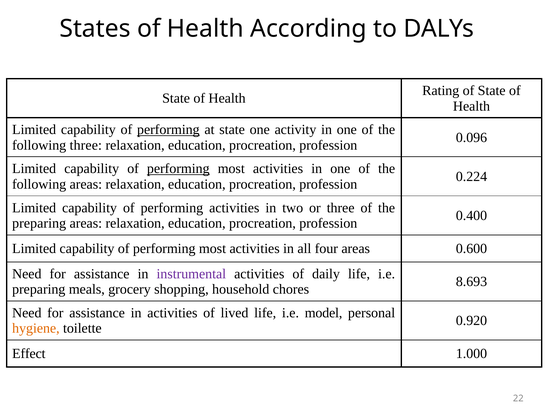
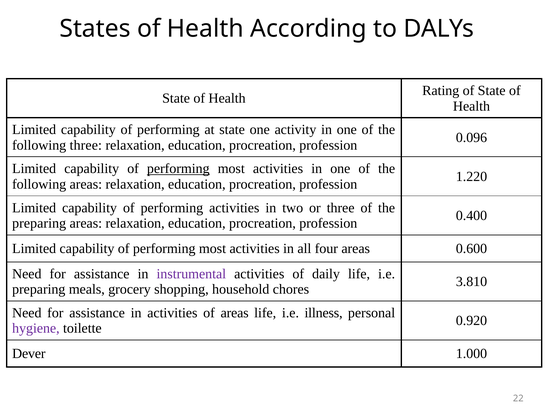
performing underline: present -> none (168, 130)
0.224: 0.224 -> 1.220 (472, 176)
8.693: 8.693 -> 3.810 (472, 281)
of lived: lived -> areas (235, 313)
model: model -> illness (324, 313)
hygiene colour: orange -> purple (36, 328)
Effect: Effect -> Dever (29, 353)
